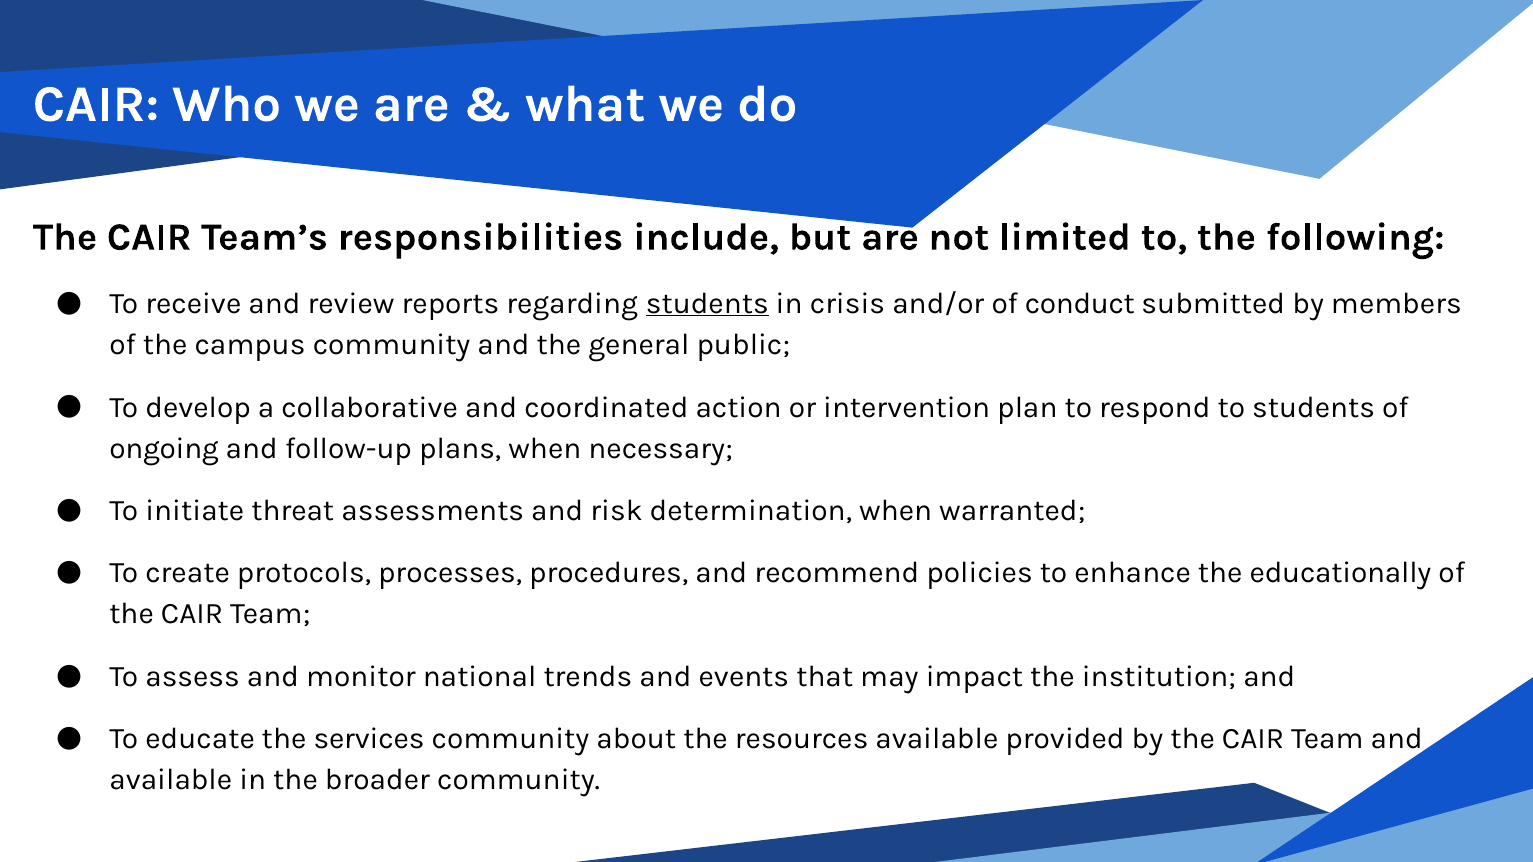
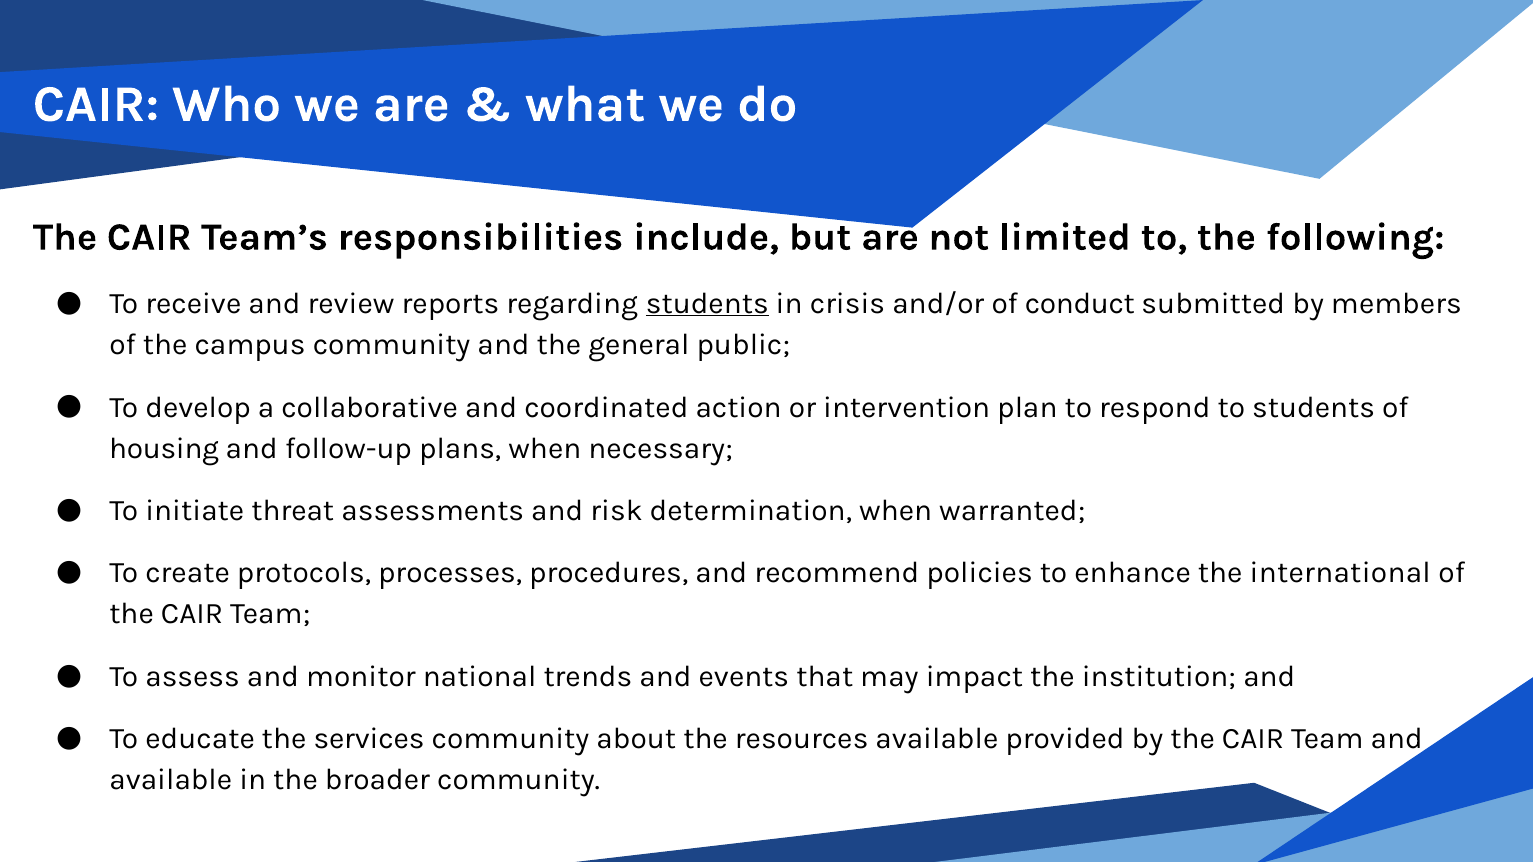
ongoing: ongoing -> housing (164, 448)
educationally: educationally -> international (1340, 573)
